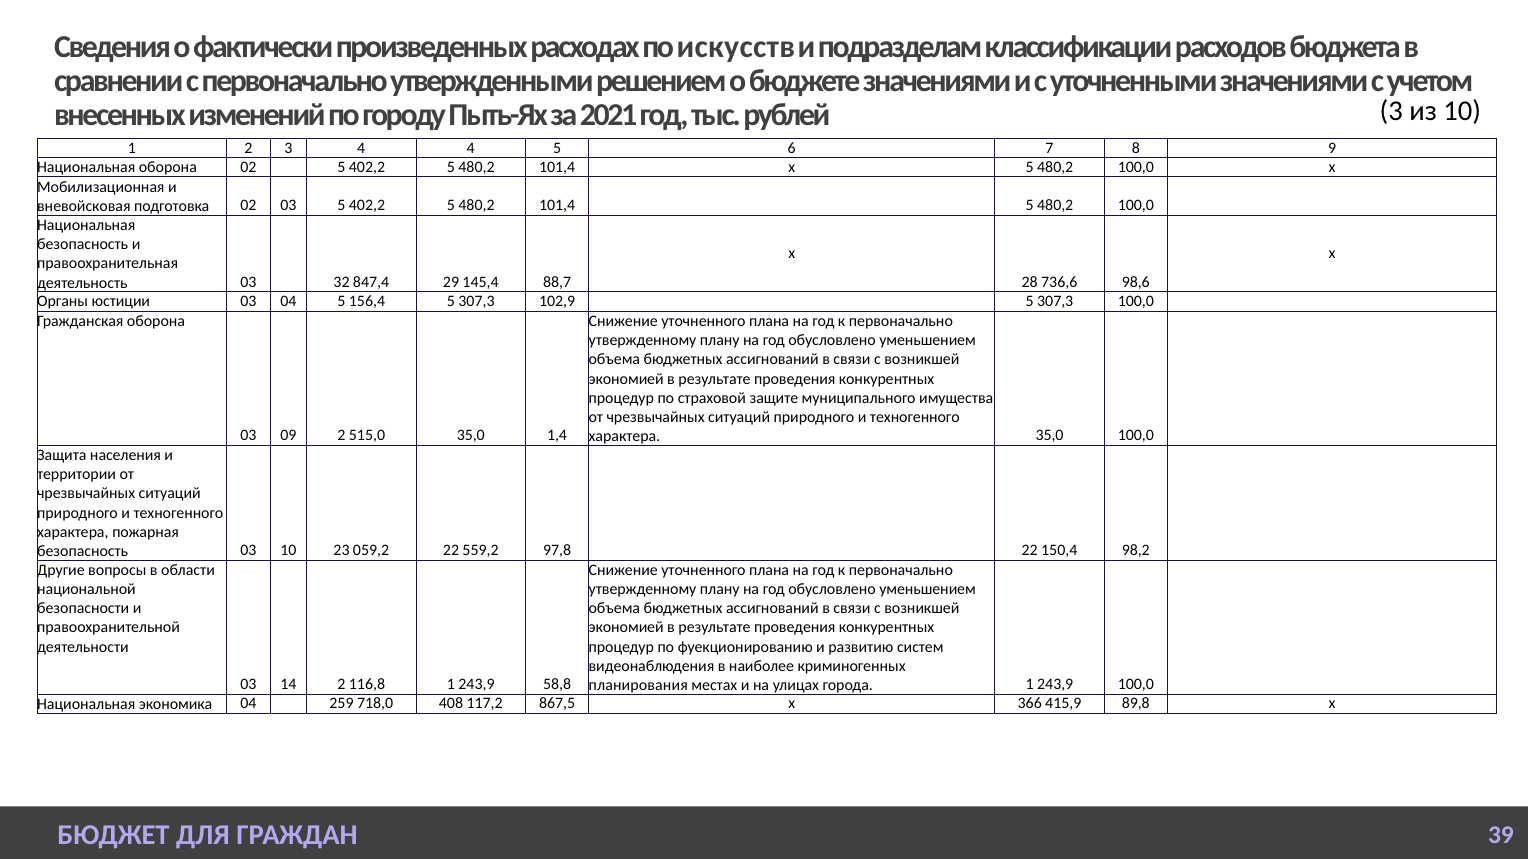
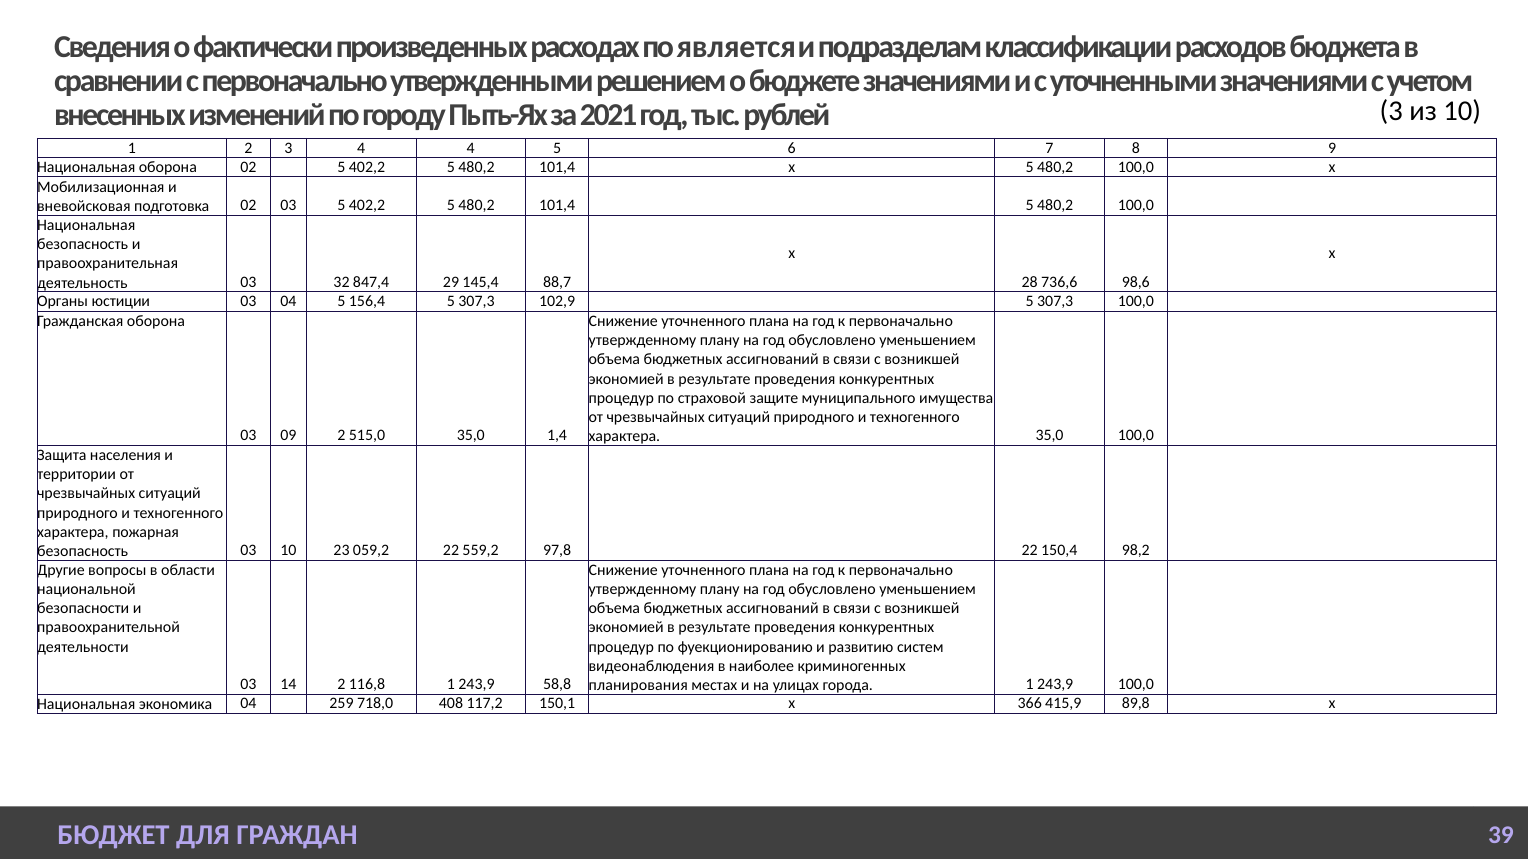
искусств: искусств -> является (736, 47)
867,5: 867,5 -> 150,1 (557, 704)
